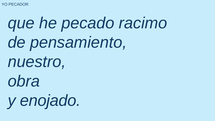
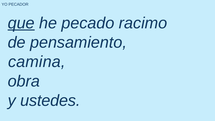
que underline: none -> present (21, 23)
nuestro: nuestro -> camina (37, 62)
enojado: enojado -> ustedes (50, 100)
